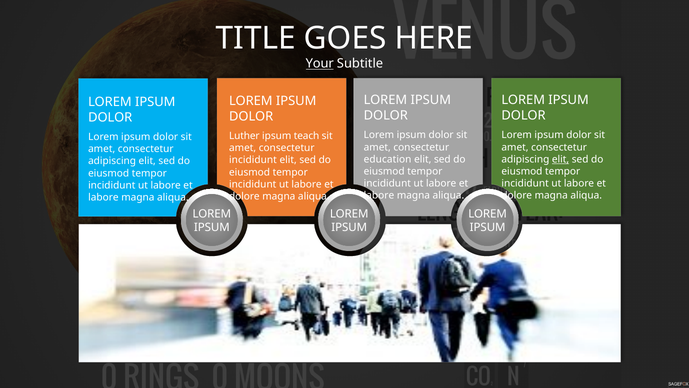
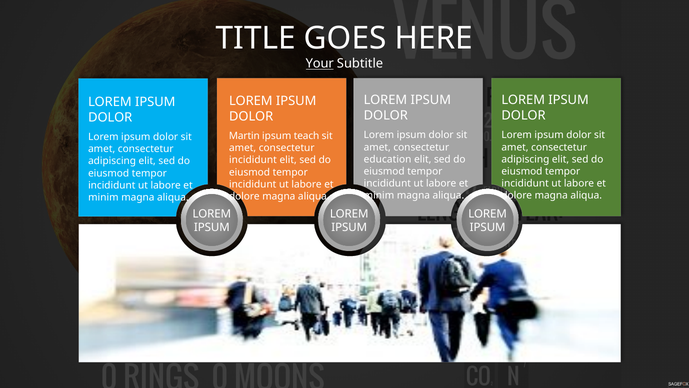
Luther: Luther -> Martin (244, 136)
elit underline: present -> none (561, 159)
labore: labore -> minim (379, 195)
labore: labore -> minim (103, 197)
